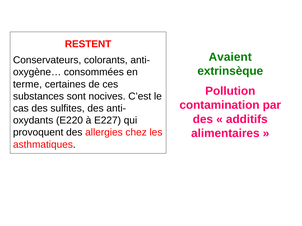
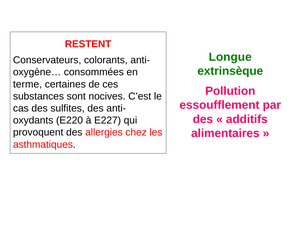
Avaient: Avaient -> Longue (230, 57)
contamination: contamination -> essoufflement (219, 105)
